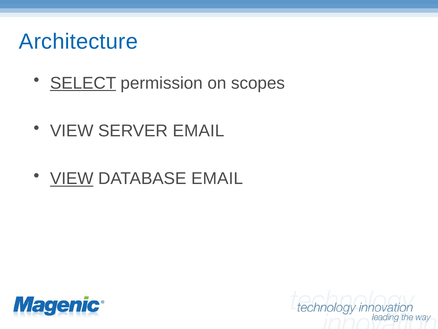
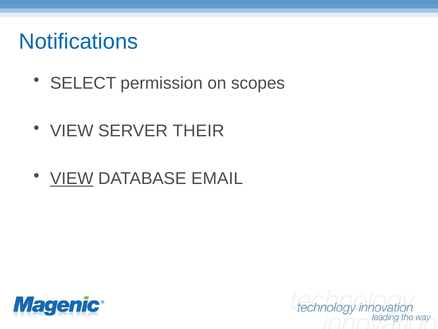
Architecture: Architecture -> Notifications (79, 42)
SELECT underline: present -> none (83, 83)
SERVER EMAIL: EMAIL -> THEIR (199, 131)
